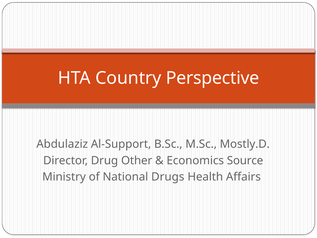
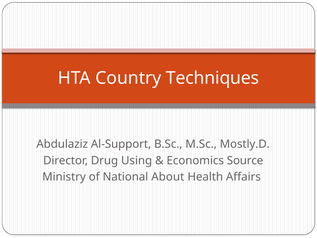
Perspective: Perspective -> Techniques (213, 78)
Other: Other -> Using (137, 160)
Drugs: Drugs -> About (168, 177)
